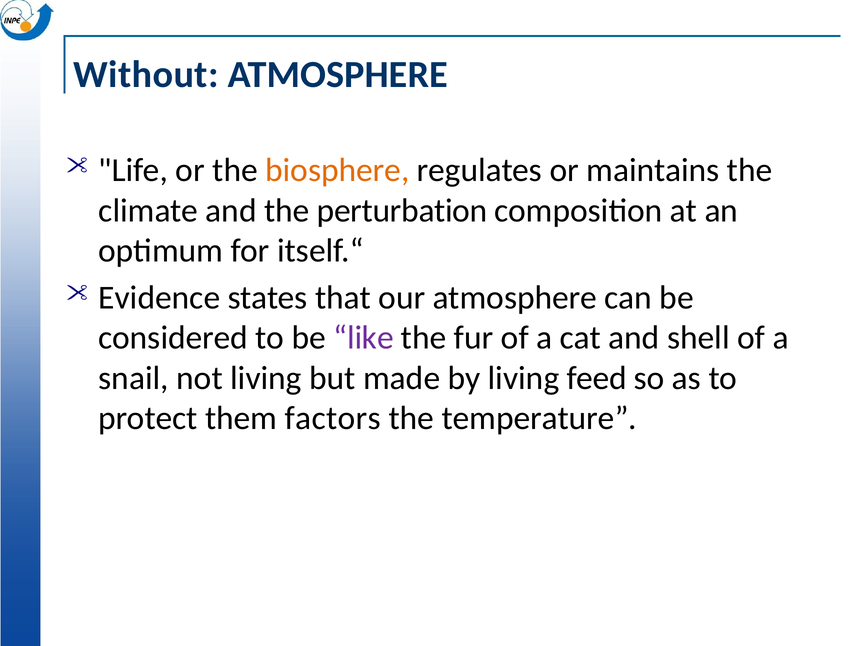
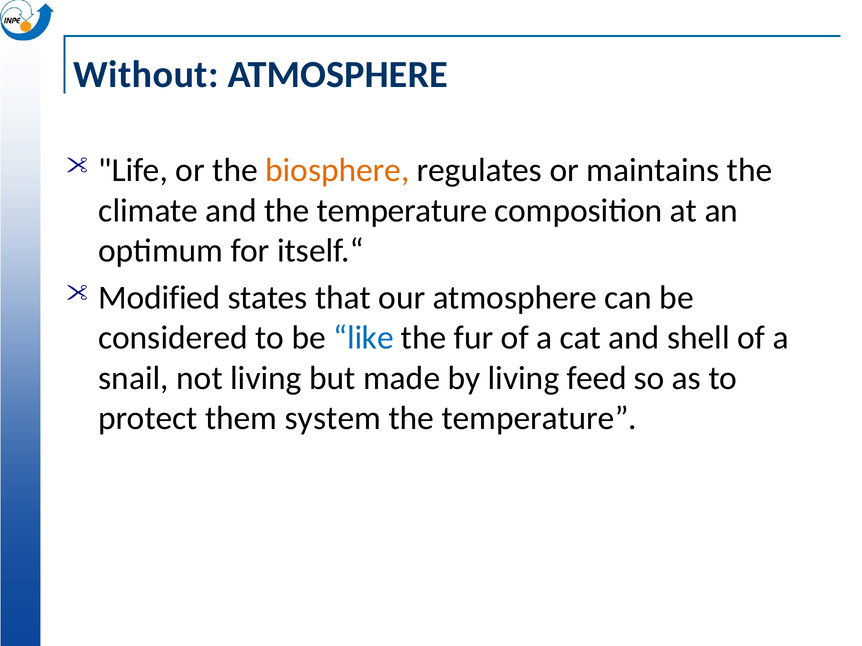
and the perturbation: perturbation -> temperature (402, 211)
Evidence: Evidence -> Modified (159, 298)
like colour: purple -> blue (363, 338)
factors: factors -> system (333, 419)
